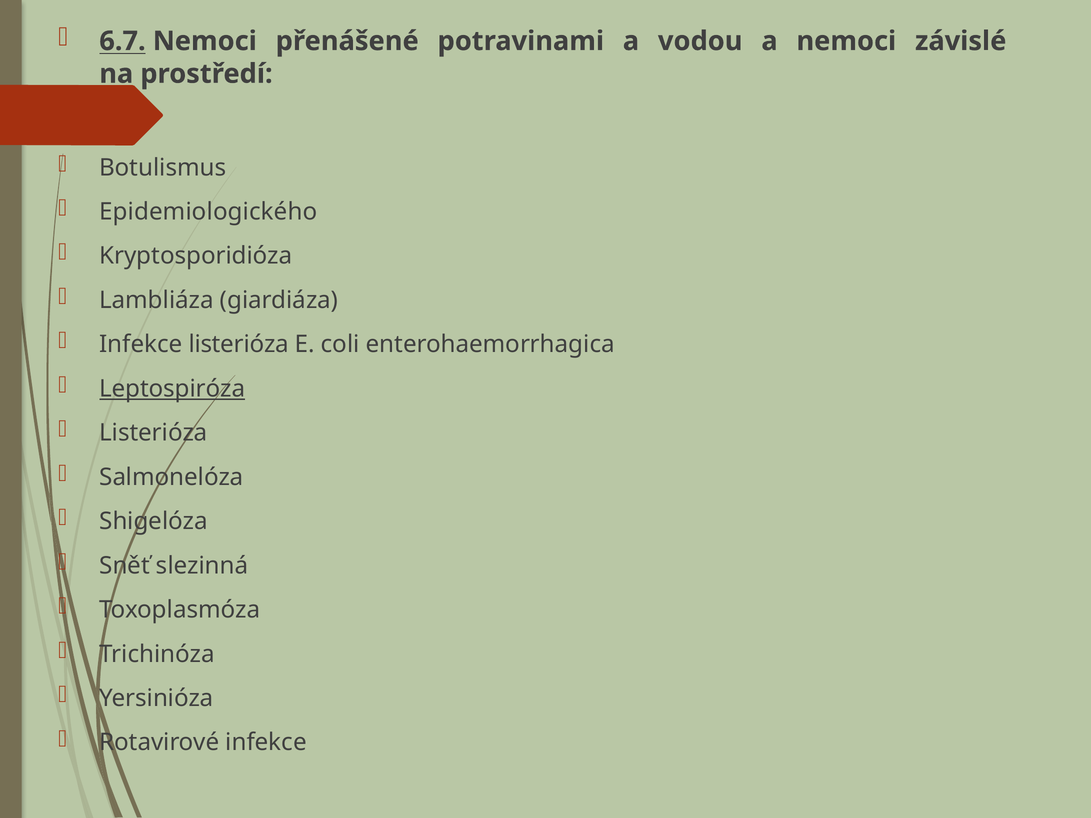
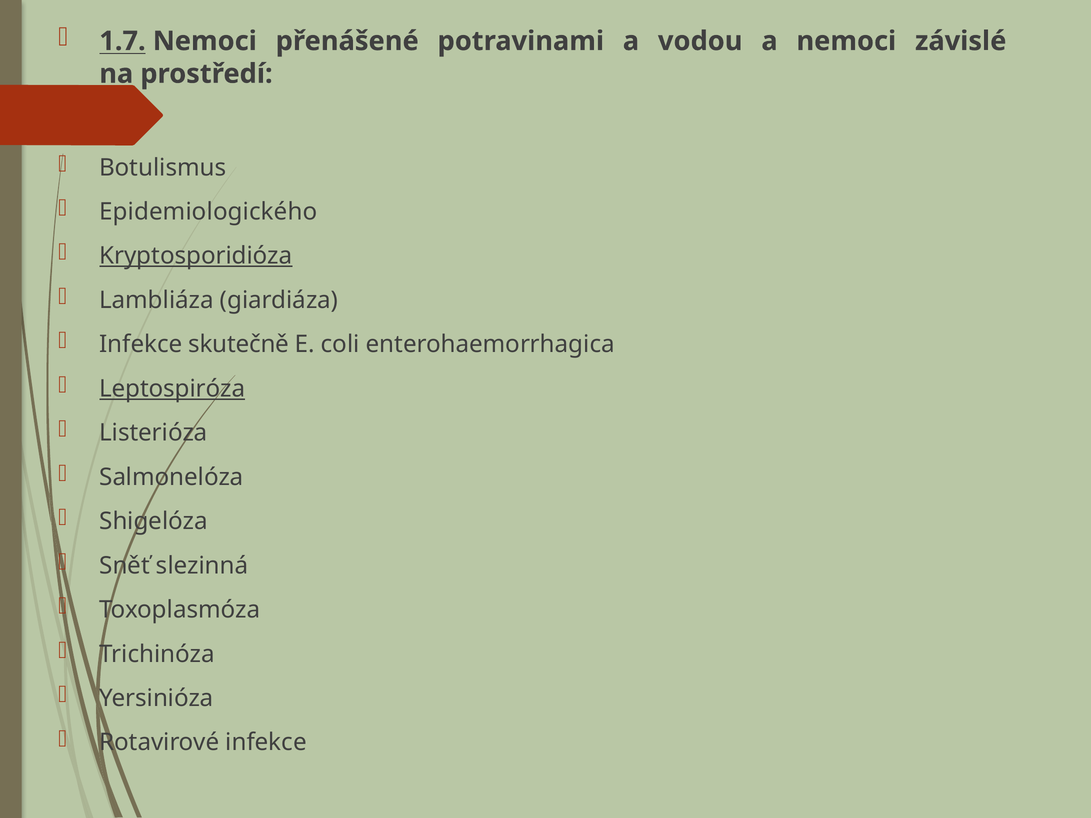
6.7: 6.7 -> 1.7 (122, 41)
Kryptosporidióza underline: none -> present (196, 256)
Infekce listerióza: listerióza -> skutečně (239, 345)
